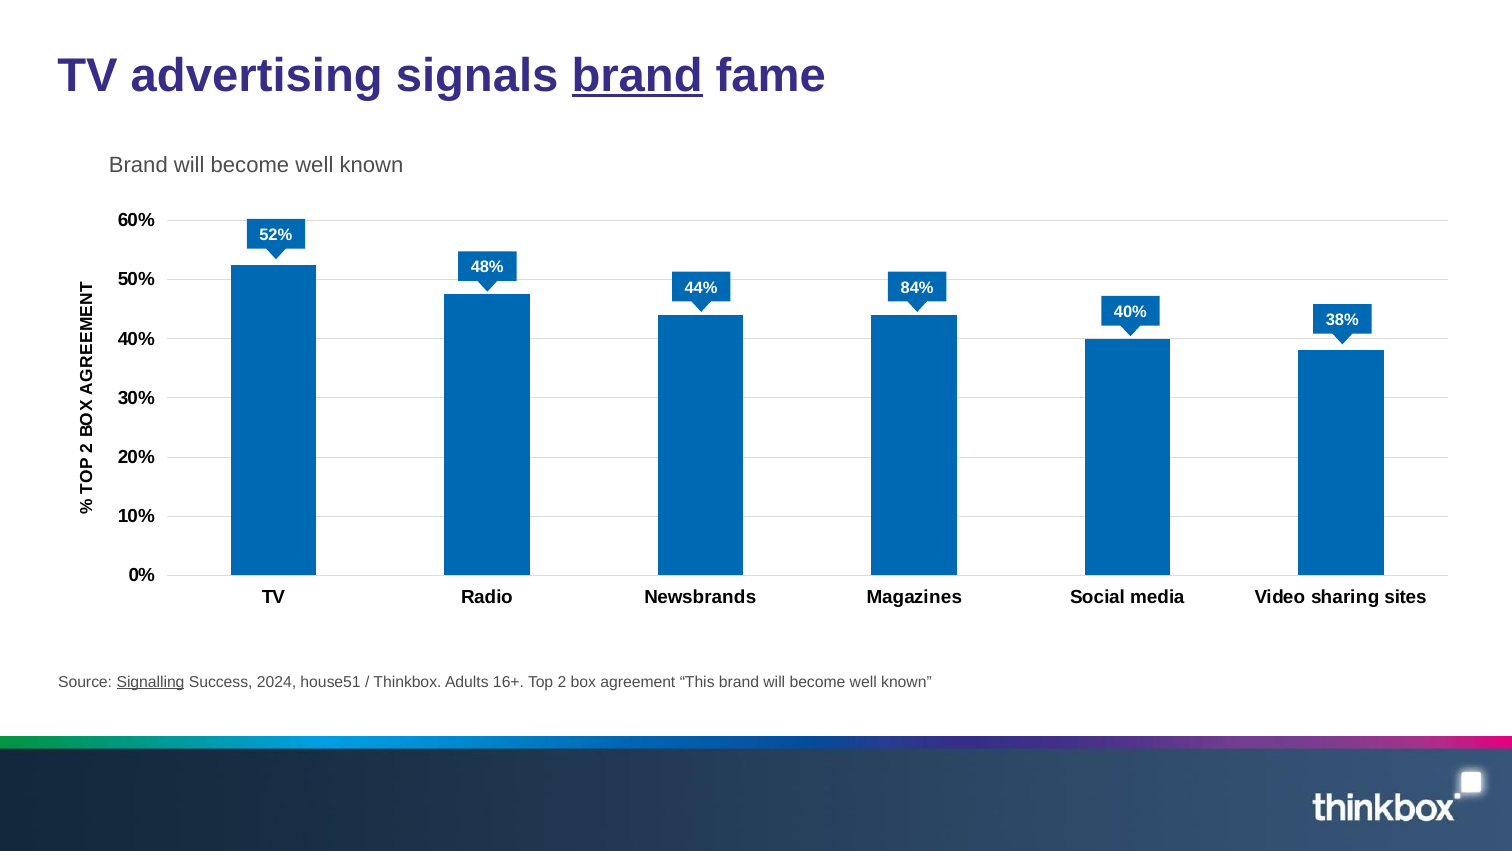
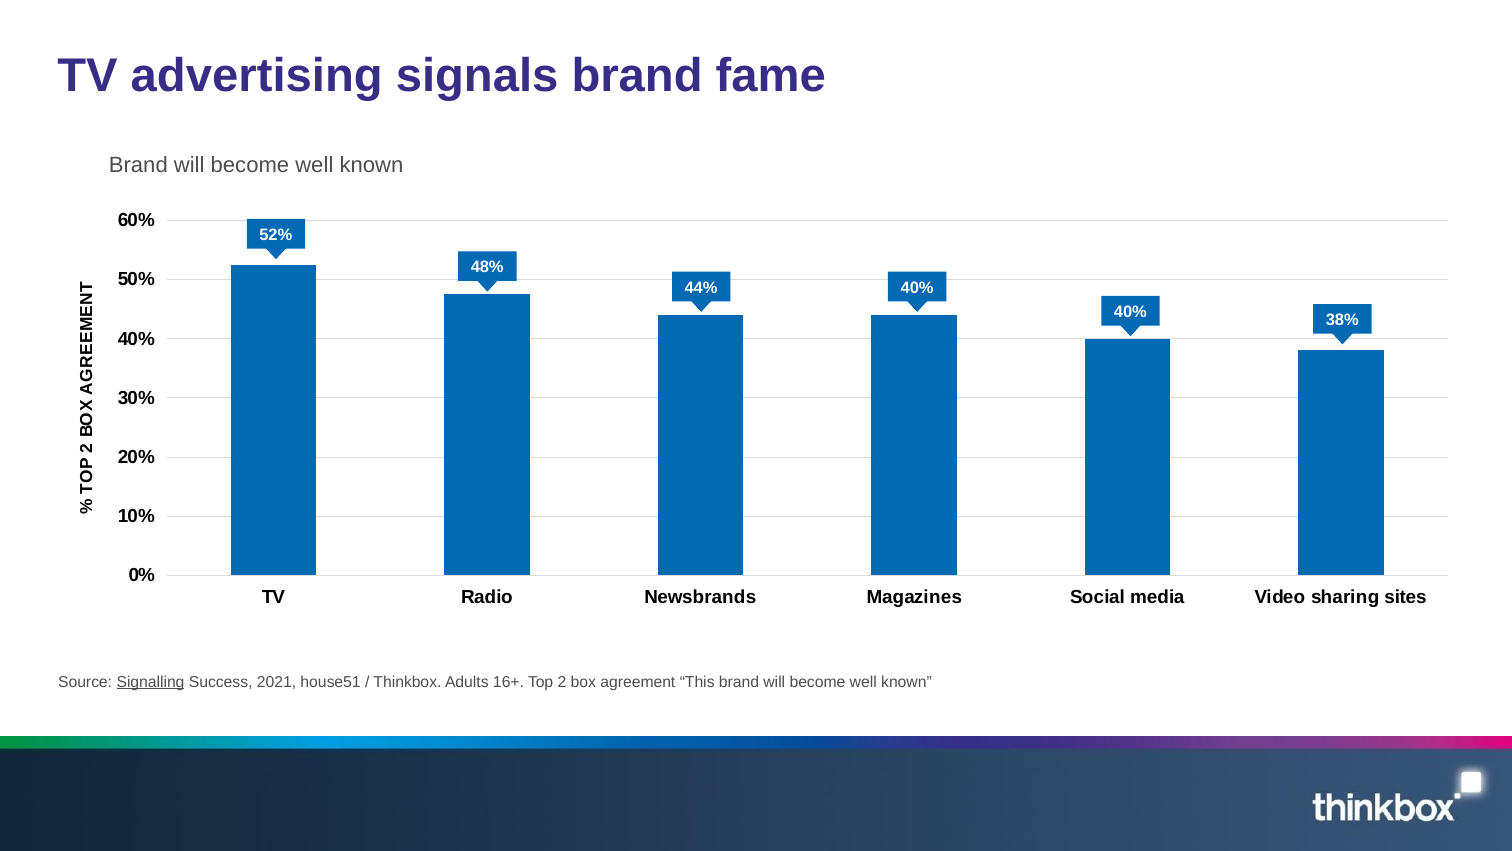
brand underline: present -> none (637, 76)
44% 84%: 84% -> 40% (917, 287)
2024: 2024 -> 2021 (276, 682)
